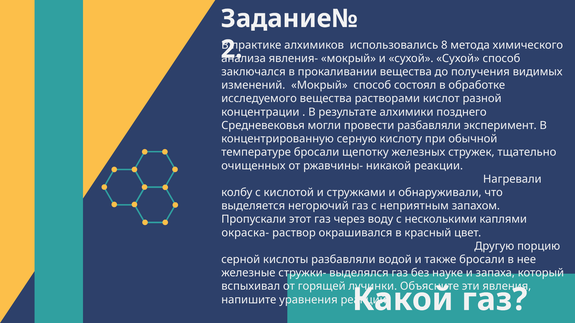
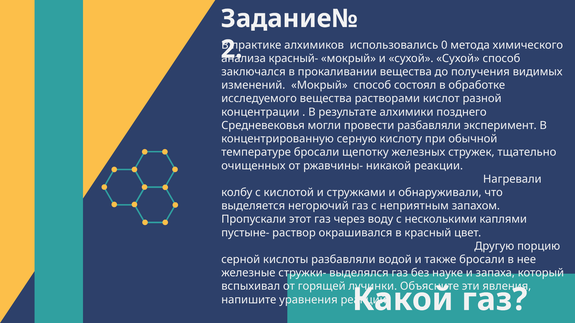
8: 8 -> 0 (444, 45)
явления-: явления- -> красный- (293, 58)
окраска-: окраска- -> пустыне- (245, 233)
